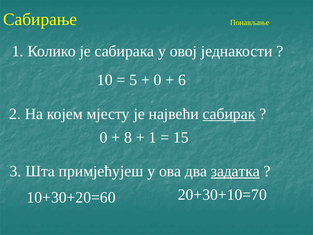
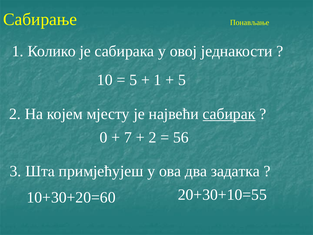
0: 0 -> 1 (158, 80)
6: 6 -> 5 (182, 80)
8: 8 -> 7 (128, 137)
1: 1 -> 2 (152, 137)
15: 15 -> 56 (181, 137)
задатка underline: present -> none (235, 171)
20+30+10=70: 20+30+10=70 -> 20+30+10=55 (222, 195)
